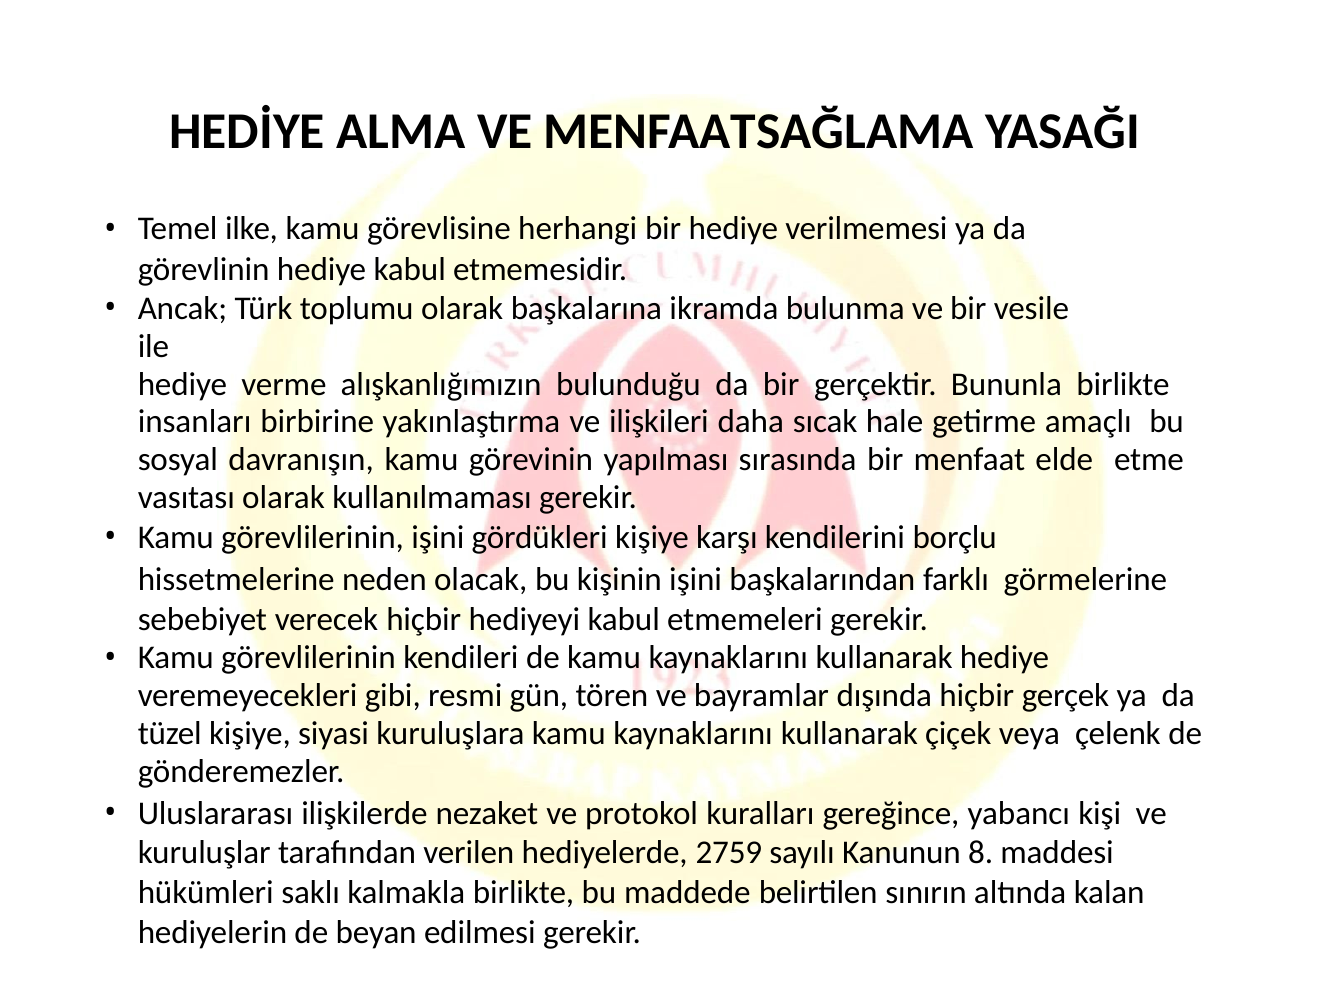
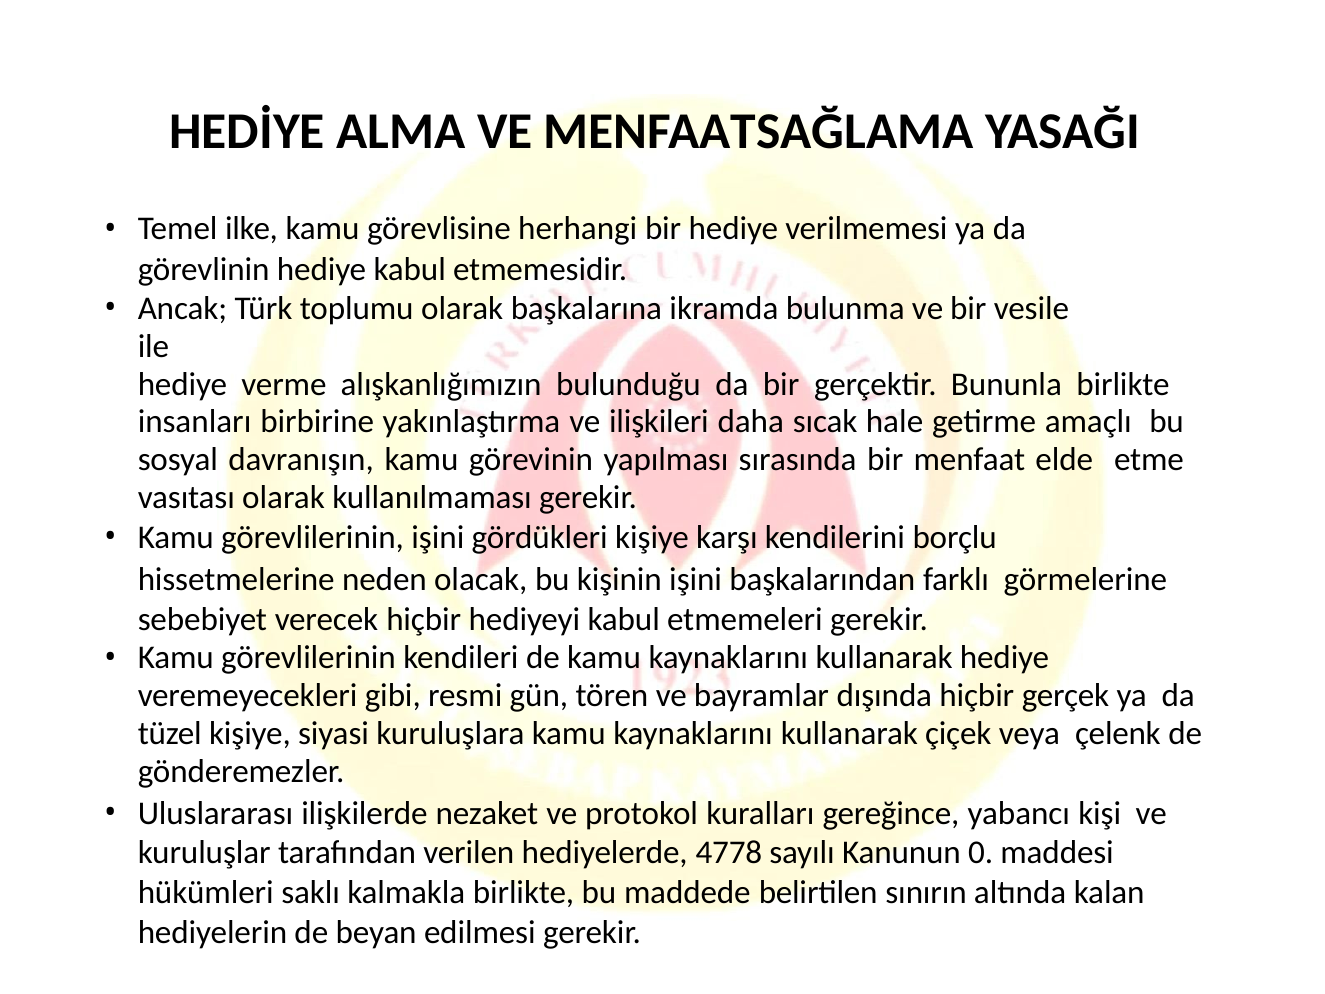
2759: 2759 -> 4778 (729, 853)
8: 8 -> 0 (981, 853)
